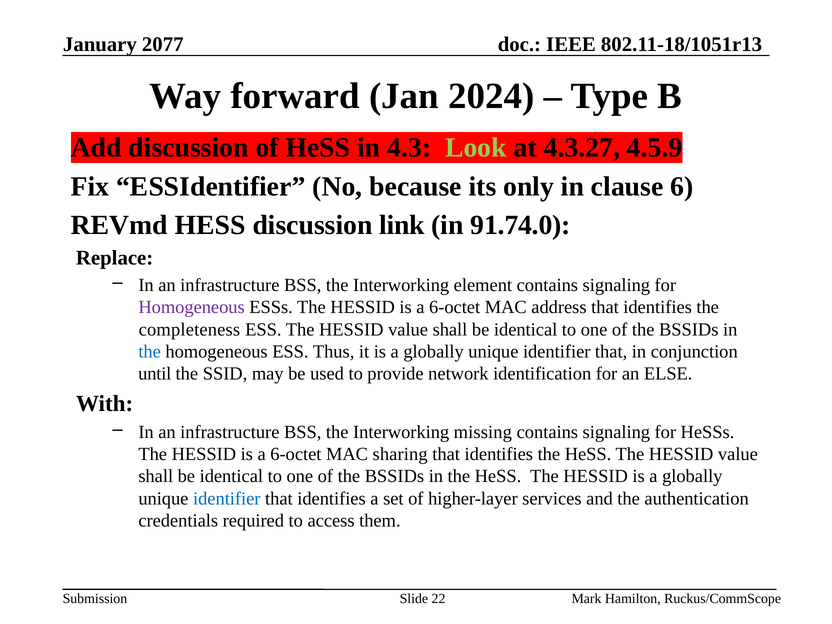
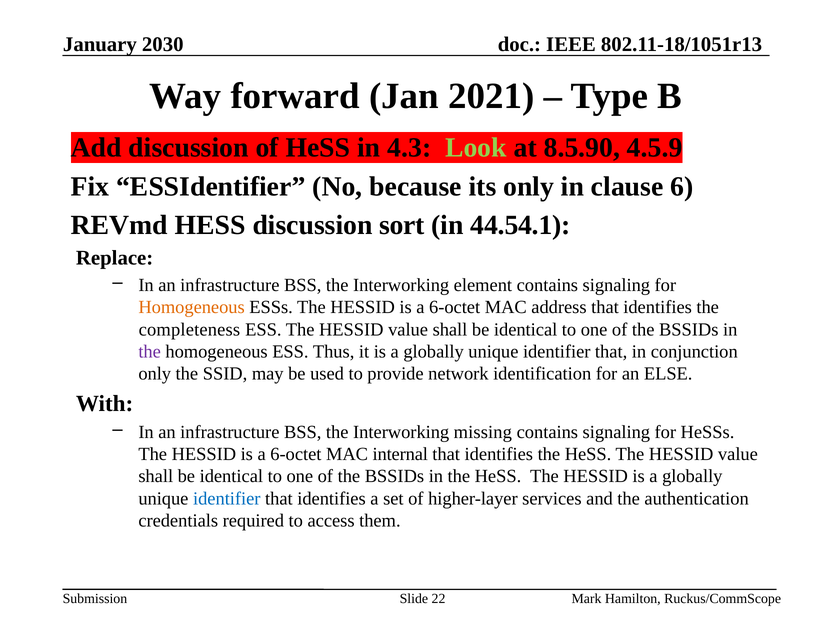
2077: 2077 -> 2030 (163, 44)
2024: 2024 -> 2021 (491, 96)
4.3.27: 4.3.27 -> 8.5.90 (582, 148)
link: link -> sort (402, 225)
91.74.0: 91.74.0 -> 44.54.1 (521, 225)
Homogeneous colour: purple -> orange (192, 307)
the colour: blue -> purple (150, 352)
until: until -> only (155, 374)
sharing: sharing -> internal (400, 454)
